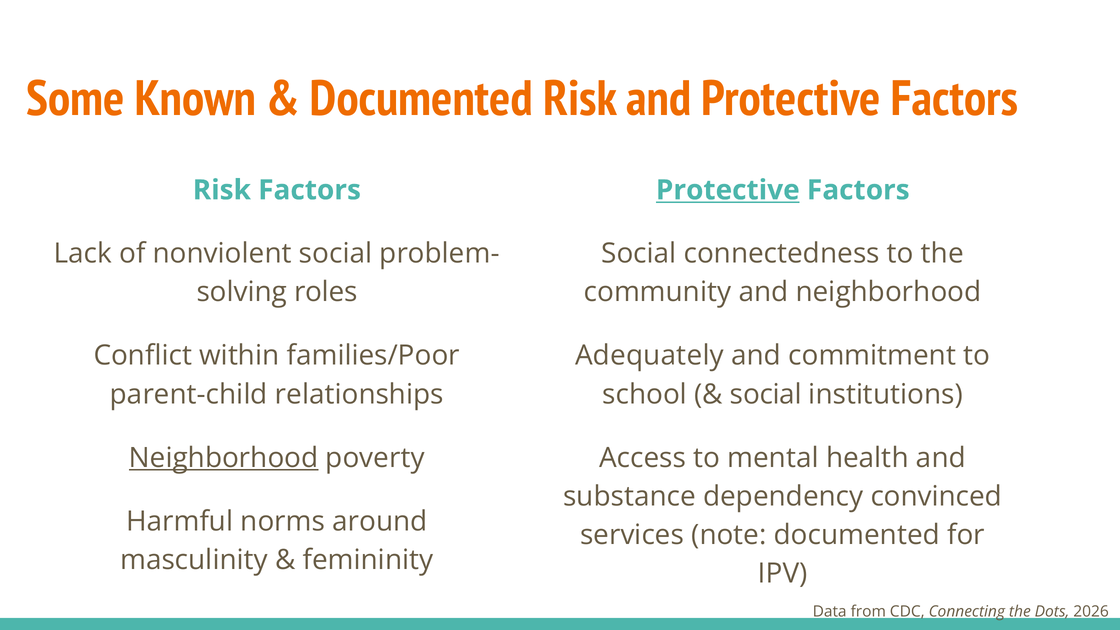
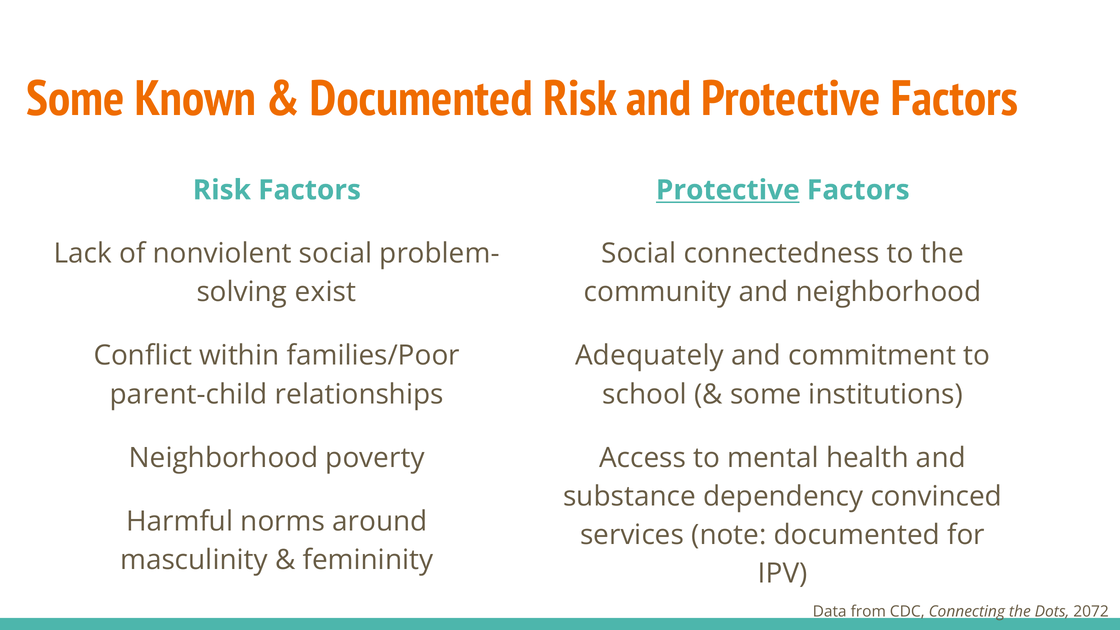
roles: roles -> exist (326, 292)
social: social -> some (766, 394)
Neighborhood underline: present -> none (224, 458)
2026: 2026 -> 2072 (1091, 611)
